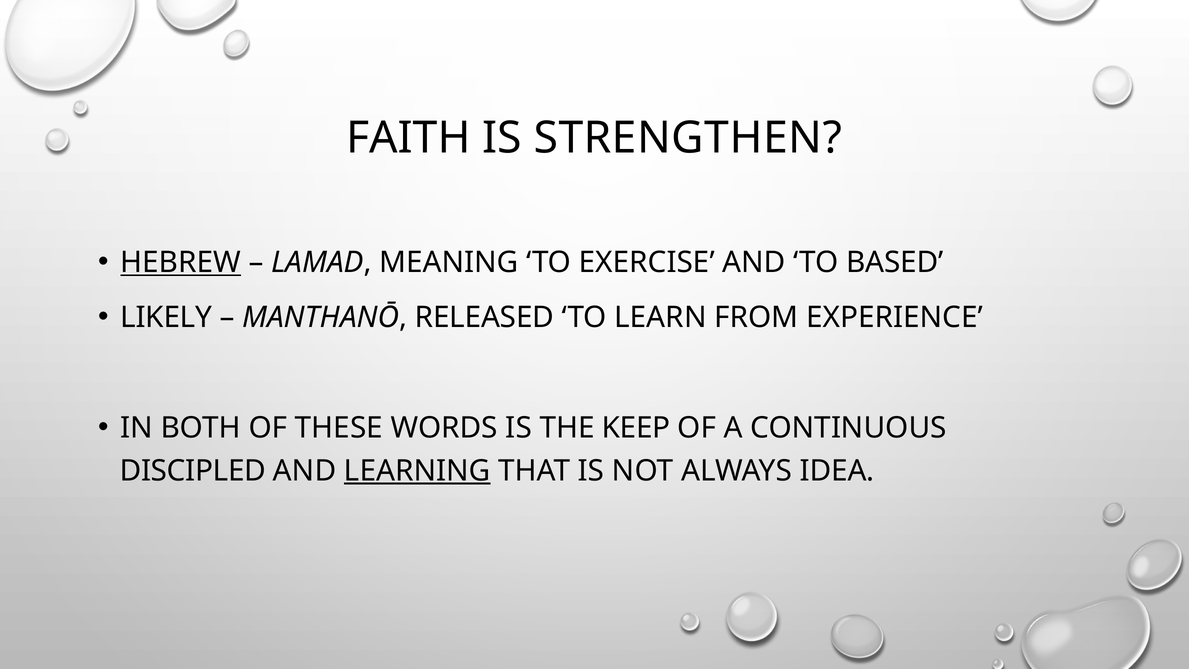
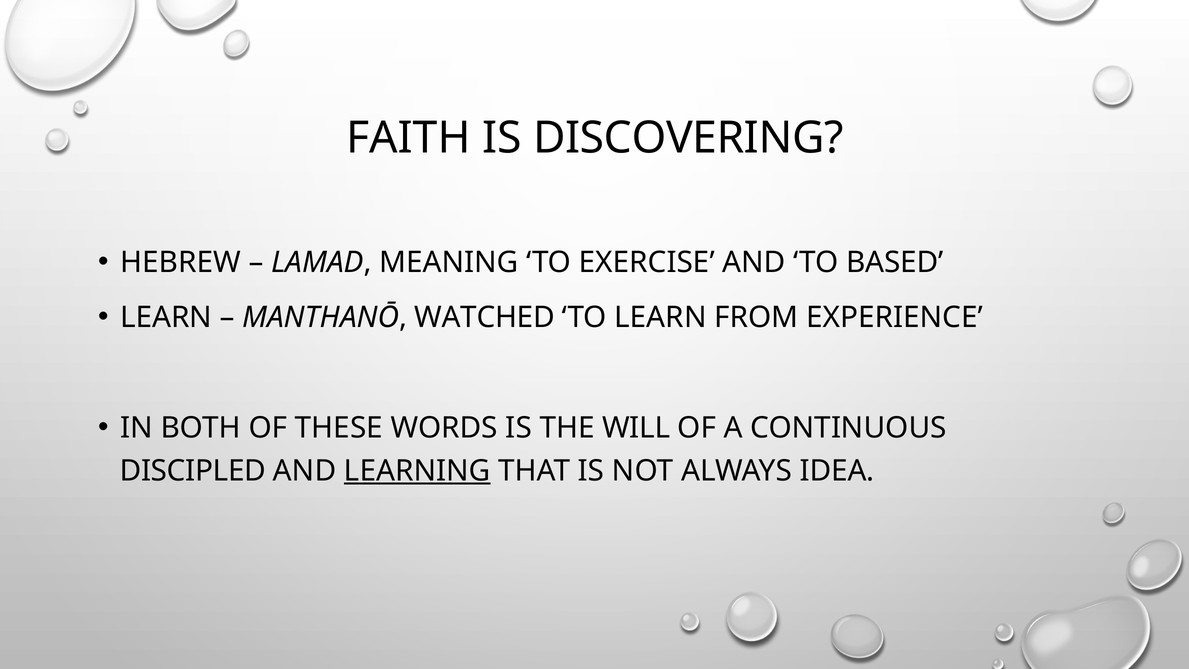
STRENGTHEN: STRENGTHEN -> DISCOVERING (688, 138)
HEBREW underline: present -> none (181, 262)
LIKELY: LIKELY -> LEARN (166, 318)
RELEASED: RELEASED -> WATCHED (485, 318)
KEEP: KEEP -> WILL (636, 428)
